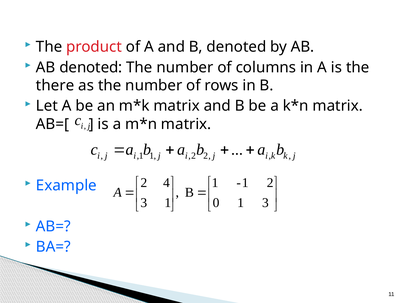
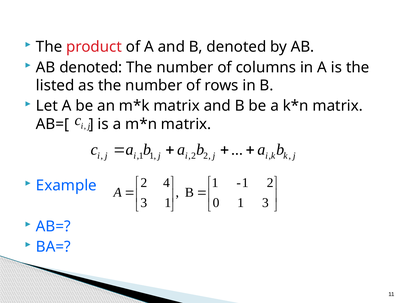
there: there -> listed (55, 86)
